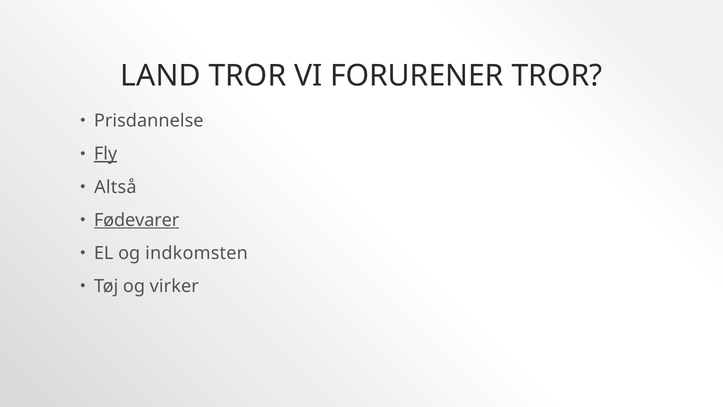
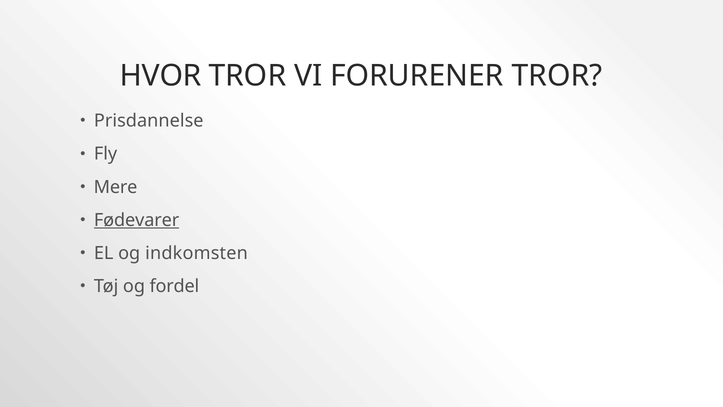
LAND: LAND -> HVOR (161, 76)
Fly underline: present -> none (106, 154)
Altså: Altså -> Mere (116, 187)
virker: virker -> fordel (174, 286)
